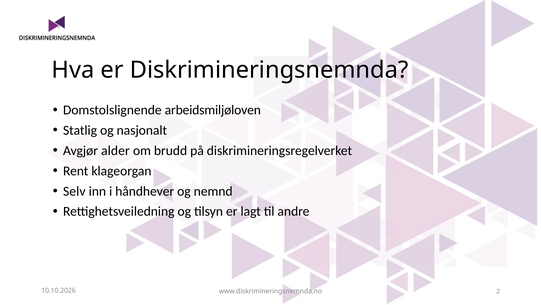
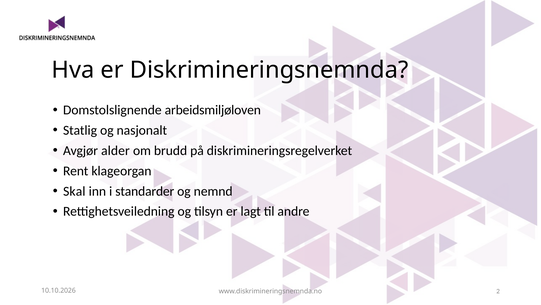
Selv: Selv -> Skal (74, 191)
håndhever: håndhever -> standarder (145, 191)
